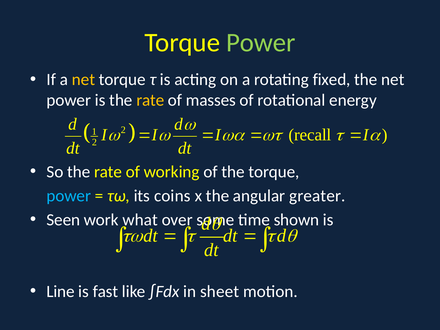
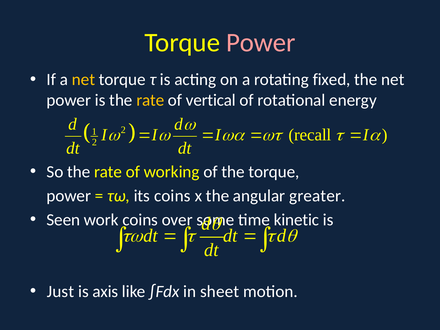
Power colour: light green -> pink (261, 43)
masses: masses -> vertical (211, 100)
power colour: light blue -> white (69, 196)
work what: what -> coins (140, 220)
shown: shown -> kinetic (296, 220)
Line: Line -> Just (60, 292)
fast: fast -> axis (105, 292)
